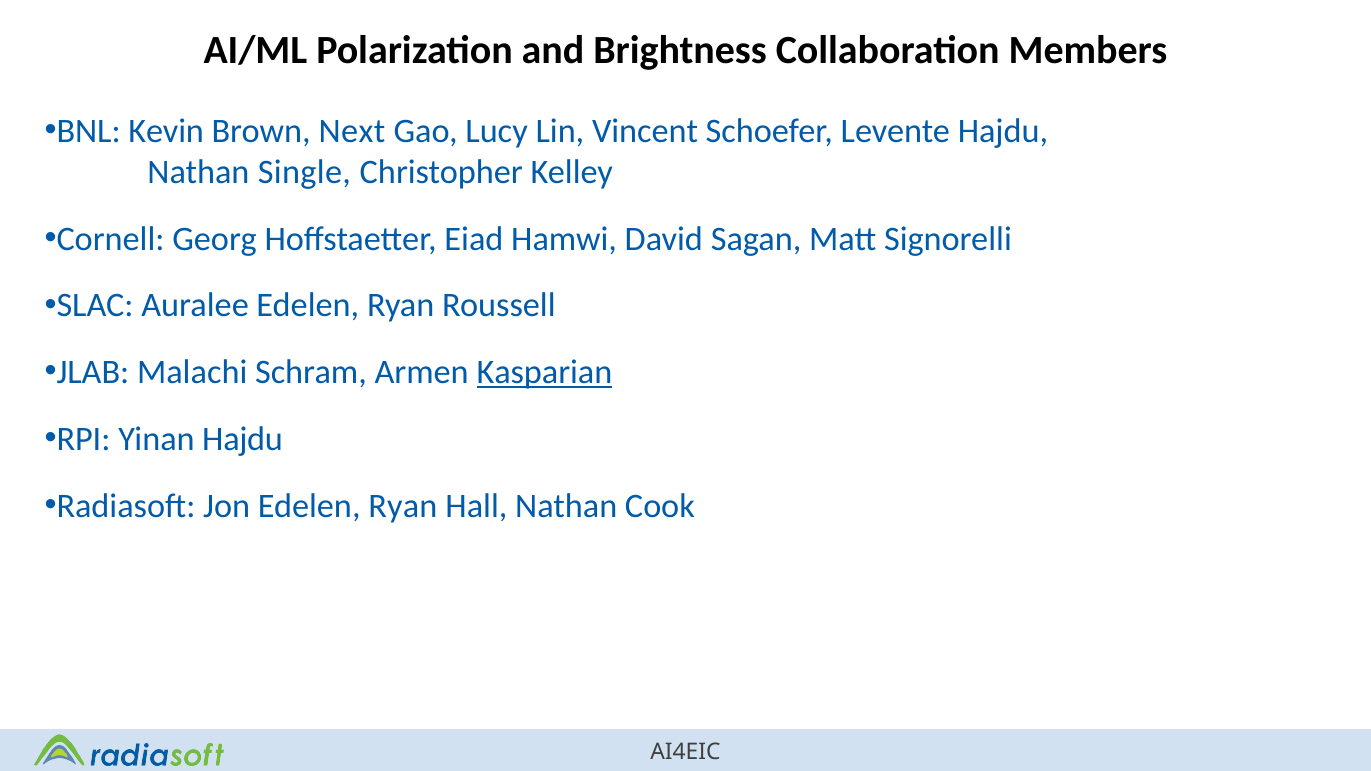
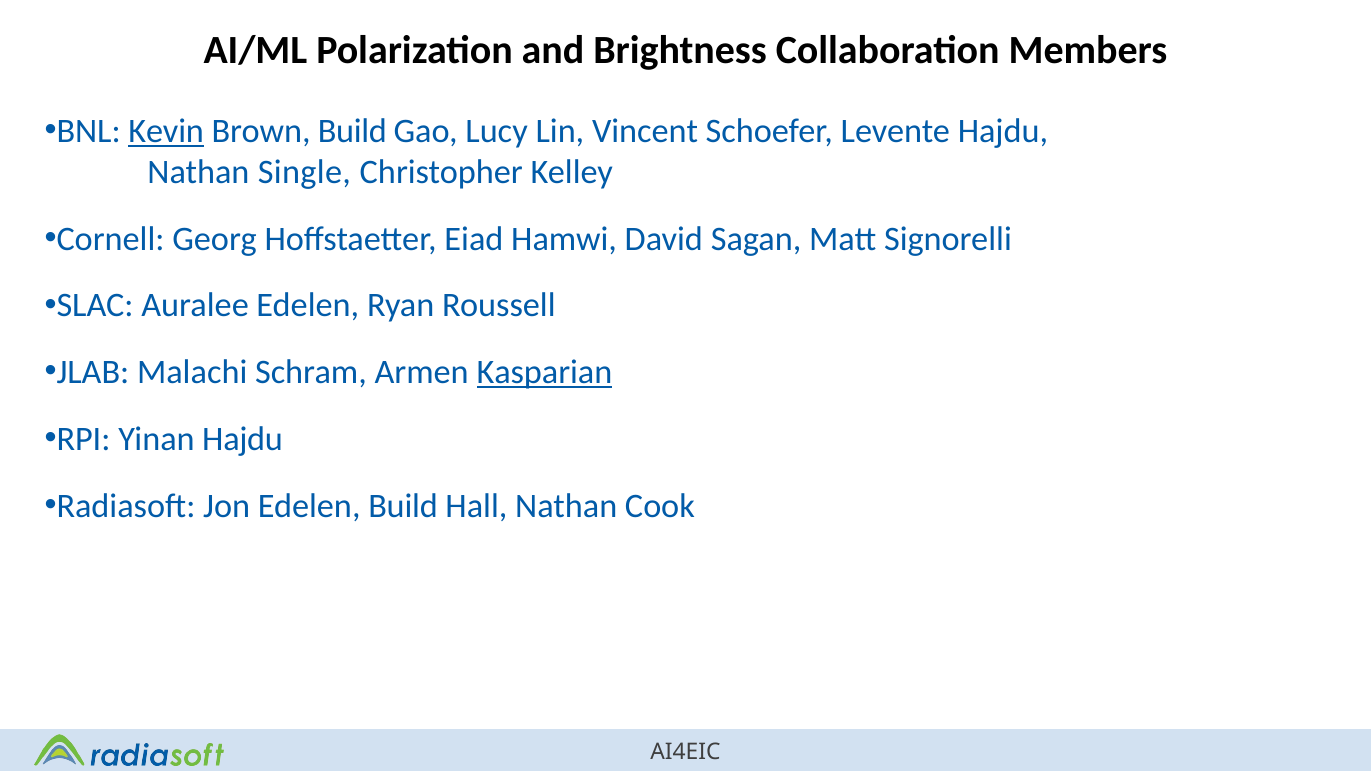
Kevin underline: none -> present (166, 131)
Brown Next: Next -> Build (352, 131)
Jon Edelen Ryan: Ryan -> Build (403, 506)
